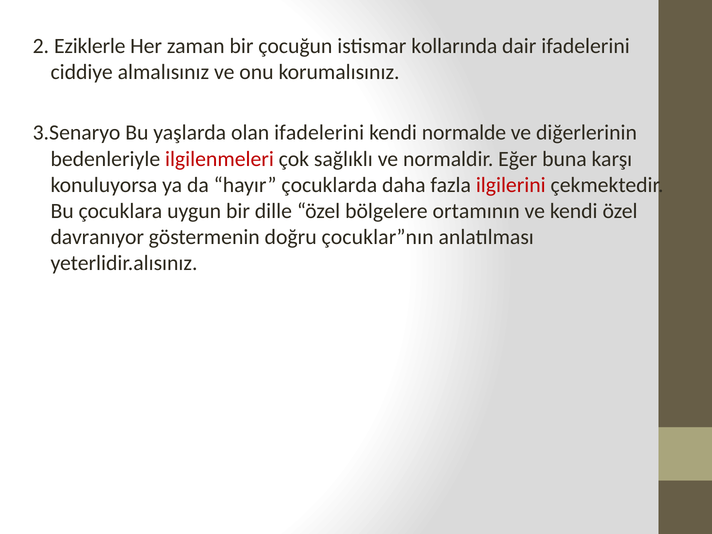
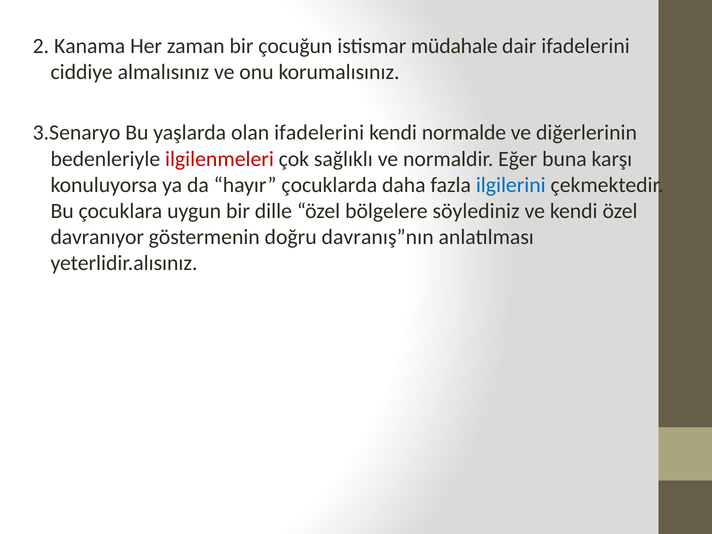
Eziklerle: Eziklerle -> Kanama (90, 46)
kollarında: kollarında -> müdahale (454, 46)
ilgilerini colour: red -> blue (511, 185)
ortamının: ortamının -> söylediniz (476, 211)
çocuklar”nın: çocuklar”nın -> davranış”nın (378, 237)
